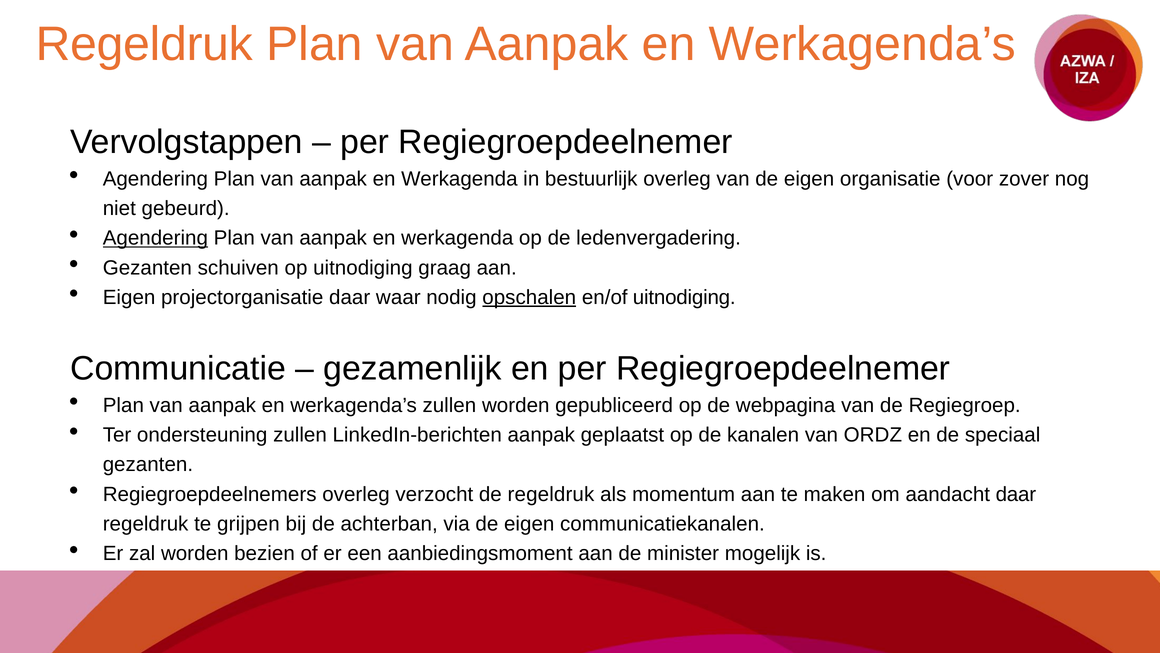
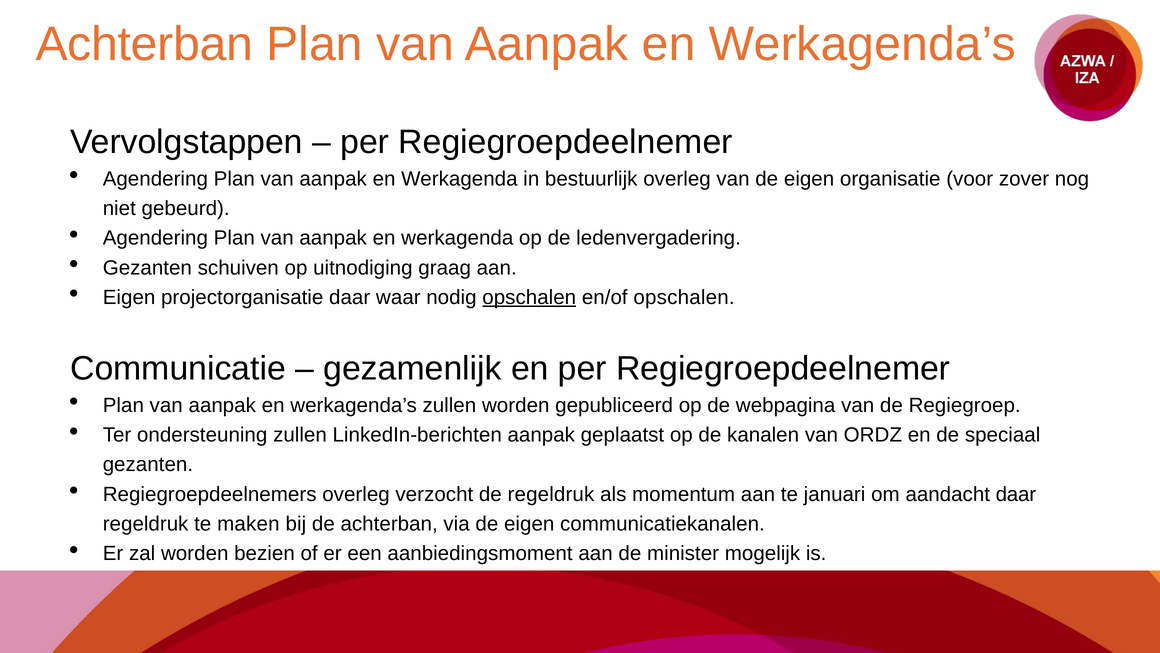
Regeldruk: Regeldruk -> Achterban (144, 44)
Agendering underline: present -> none (155, 238)
en/of uitnodiging: uitnodiging -> opschalen (684, 297)
maken: maken -> januari (835, 494)
grijpen: grijpen -> maken (248, 523)
